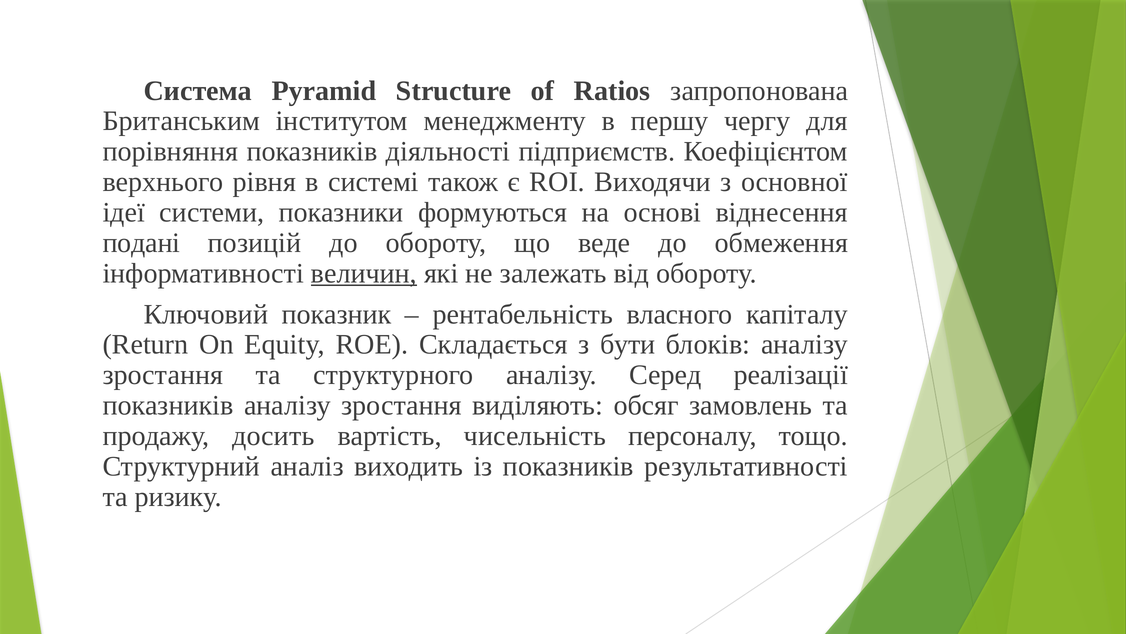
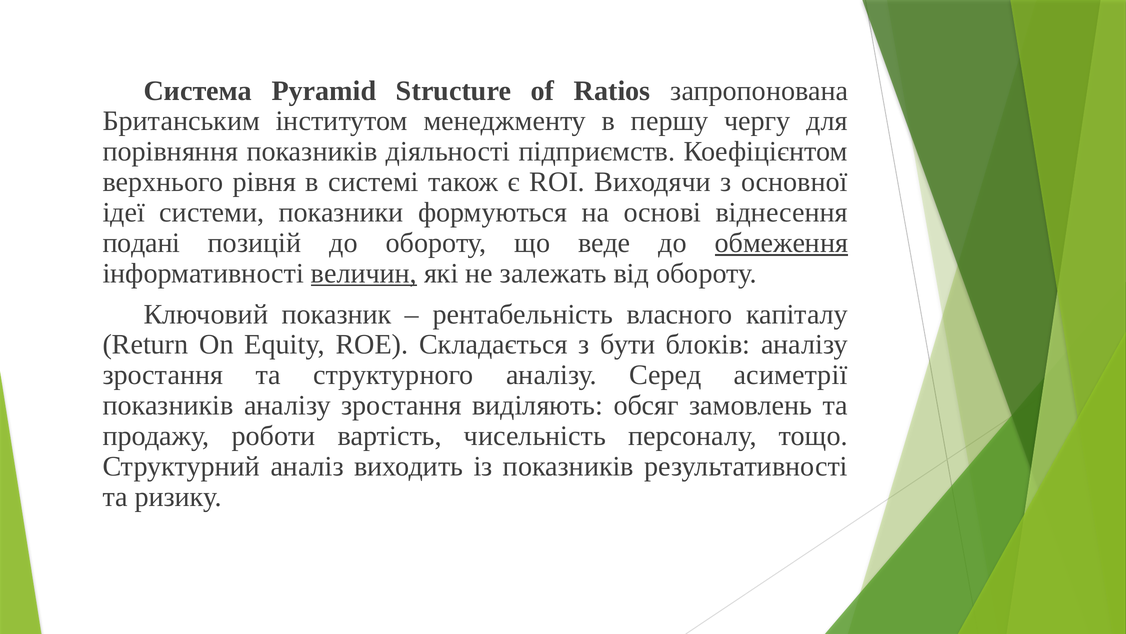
обмеження underline: none -> present (781, 243)
реалізації: реалізації -> асиметрії (791, 375)
досить: досить -> роботи (274, 435)
